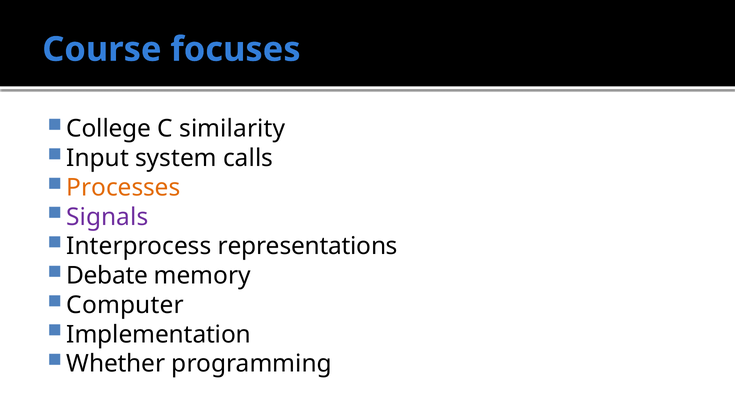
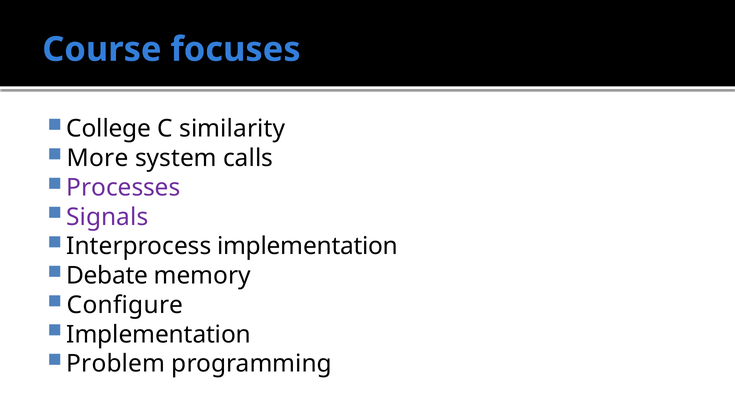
Input: Input -> More (98, 158)
Processes colour: orange -> purple (123, 188)
Interprocess representations: representations -> implementation (308, 247)
Computer: Computer -> Configure (125, 305)
Whether: Whether -> Problem (116, 364)
